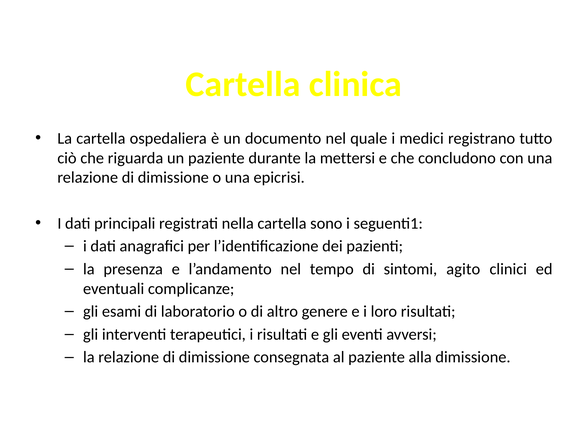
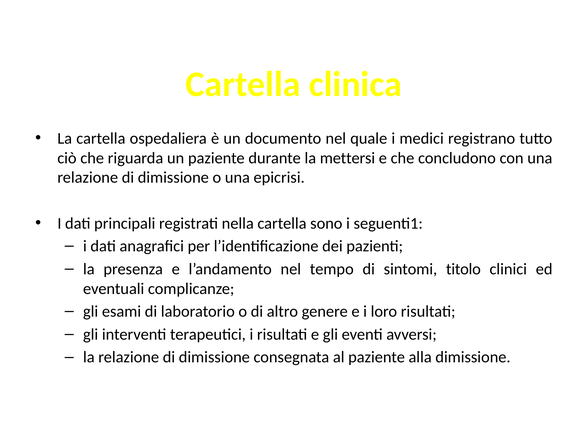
agito: agito -> titolo (463, 269)
